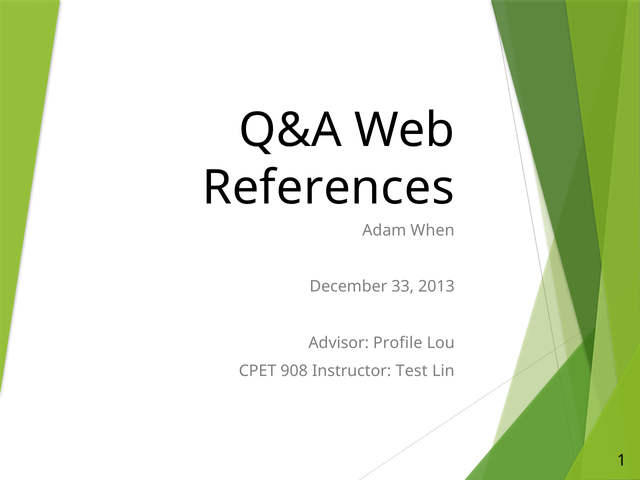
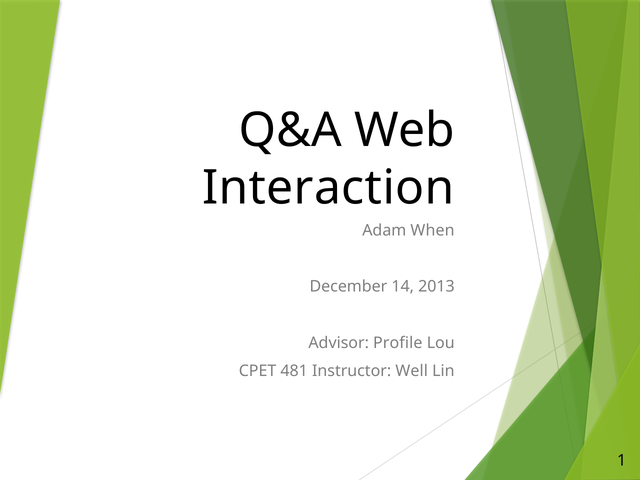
References: References -> Interaction (328, 188)
33: 33 -> 14 (403, 287)
908: 908 -> 481 (294, 371)
Test: Test -> Well (412, 371)
